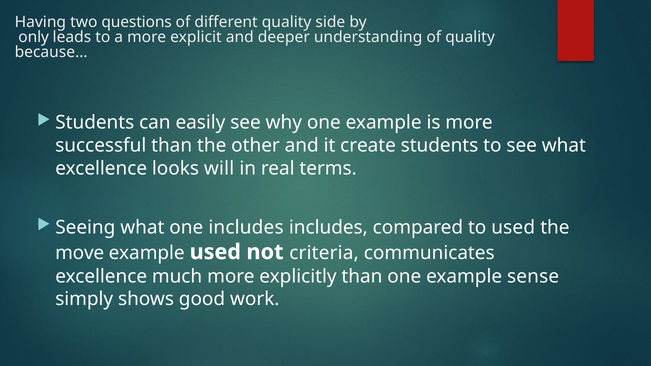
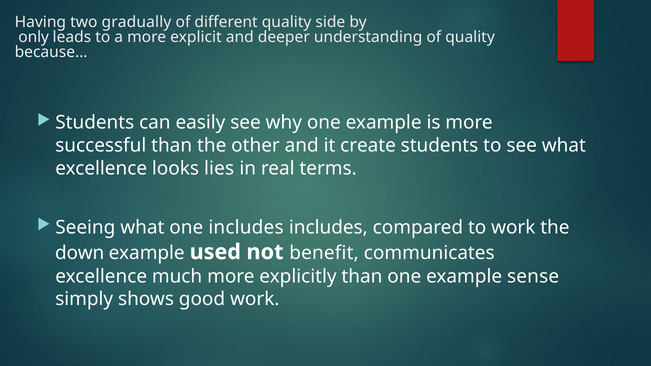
questions: questions -> gradually (136, 22)
will: will -> lies (219, 168)
to used: used -> work (513, 228)
move: move -> down (80, 253)
criteria: criteria -> benefit (324, 253)
